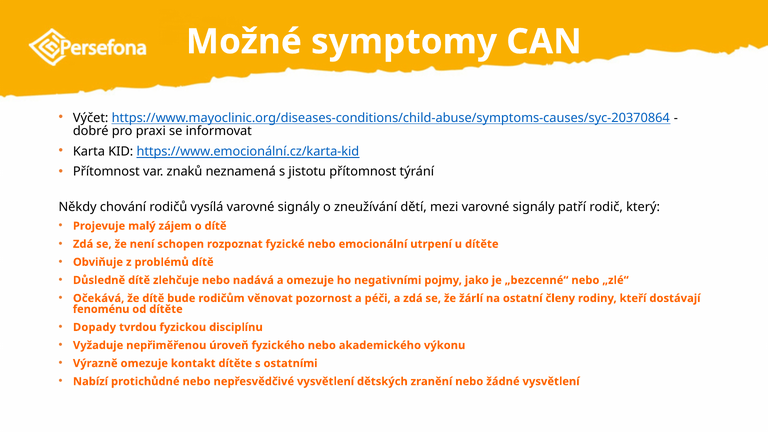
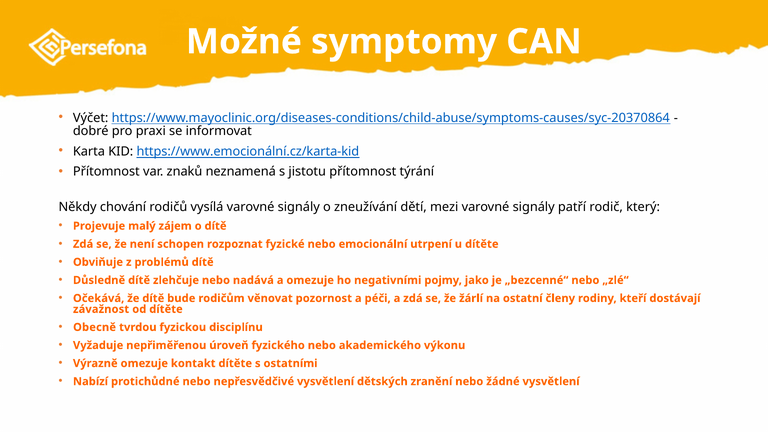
fenoménu: fenoménu -> závažnost (101, 309)
Dopady: Dopady -> Obecně (95, 327)
